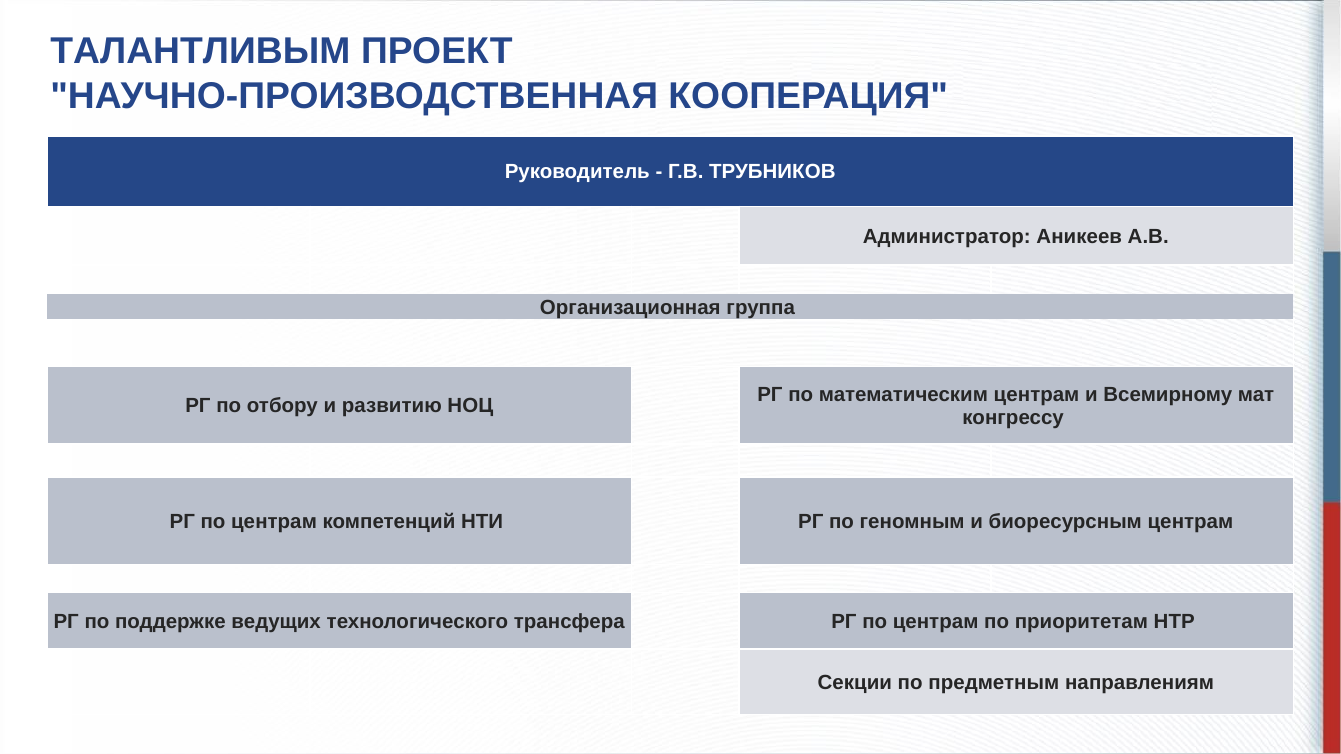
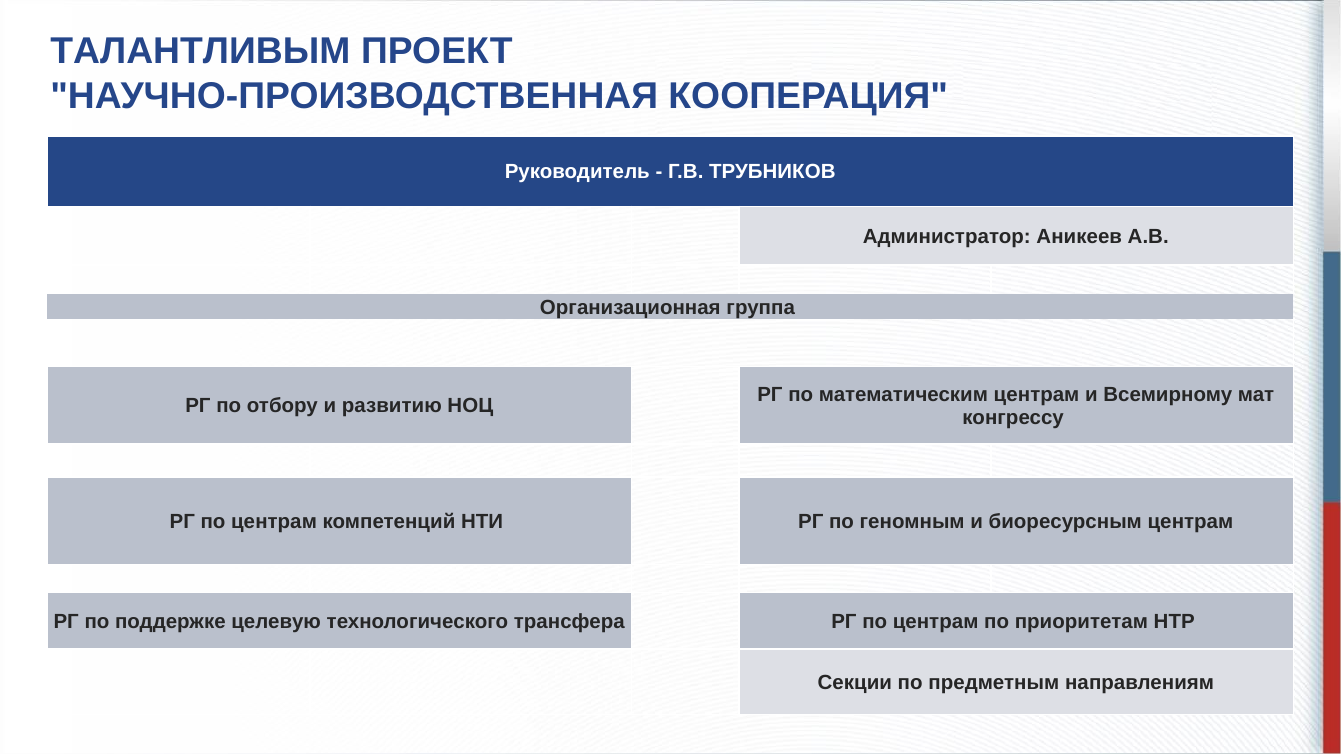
ведущих: ведущих -> целевую (276, 622)
